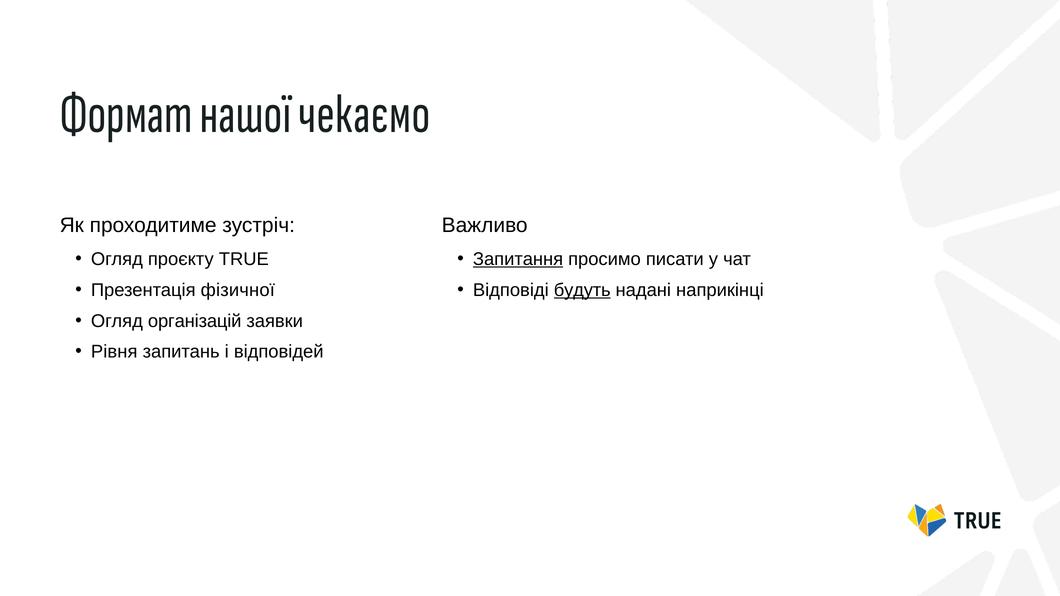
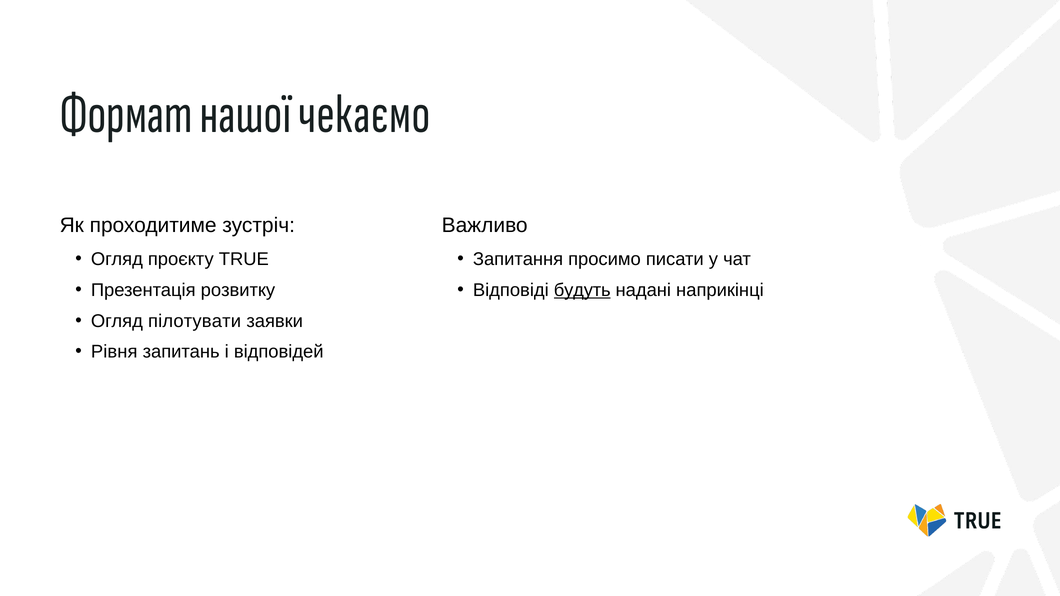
Запитання underline: present -> none (518, 259)
фізичної: фізичної -> розвитку (238, 290)
організацій: організацій -> пілотувати (195, 321)
